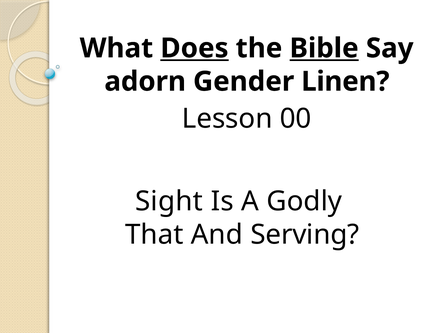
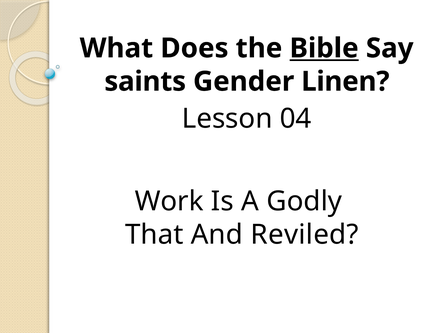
Does underline: present -> none (194, 48)
adorn: adorn -> saints (145, 82)
00: 00 -> 04 (296, 119)
Sight: Sight -> Work (169, 201)
Serving: Serving -> Reviled (305, 235)
